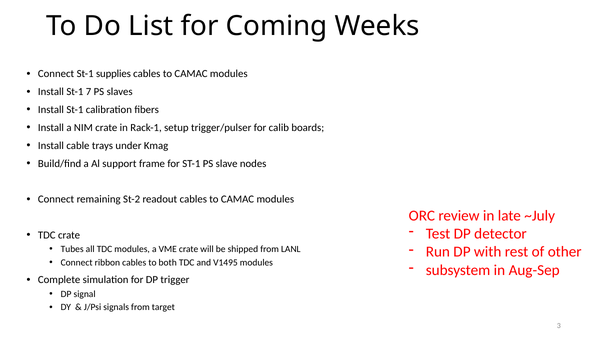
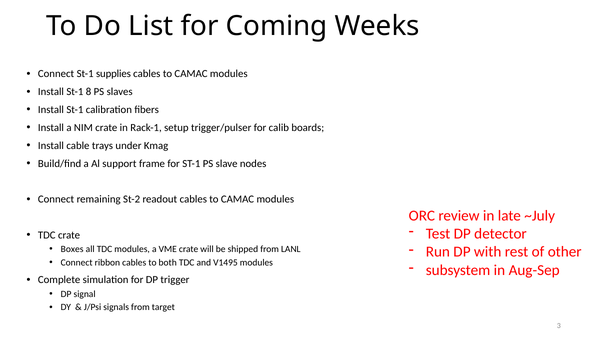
7: 7 -> 8 (89, 92)
Tubes: Tubes -> Boxes (72, 250)
